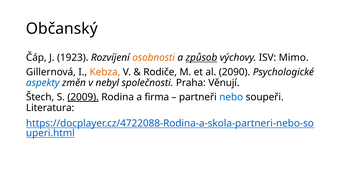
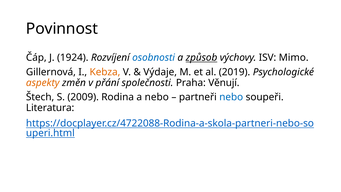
Občanský: Občanský -> Povinnost (62, 29)
1923: 1923 -> 1924 (73, 58)
osobnosti colour: orange -> blue (154, 58)
Rodiče: Rodiče -> Výdaje (160, 72)
2090: 2090 -> 2019 (235, 72)
aspekty colour: blue -> orange (43, 83)
nebyl: nebyl -> přání (107, 83)
2009 underline: present -> none (83, 97)
a firma: firma -> nebo (157, 97)
